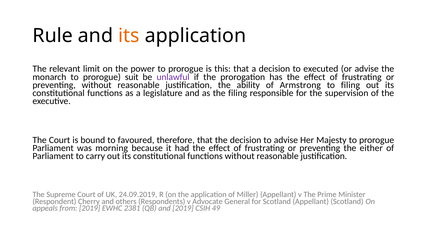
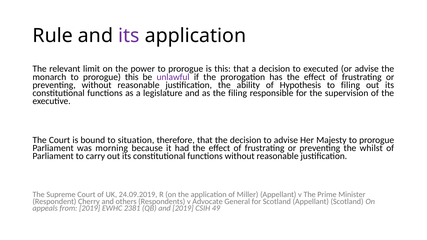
its colour: orange -> purple (129, 36)
prorogue suit: suit -> this (132, 77)
Armstrong: Armstrong -> Hypothesis (300, 85)
favoured: favoured -> situation (136, 140)
either: either -> whilst (371, 148)
